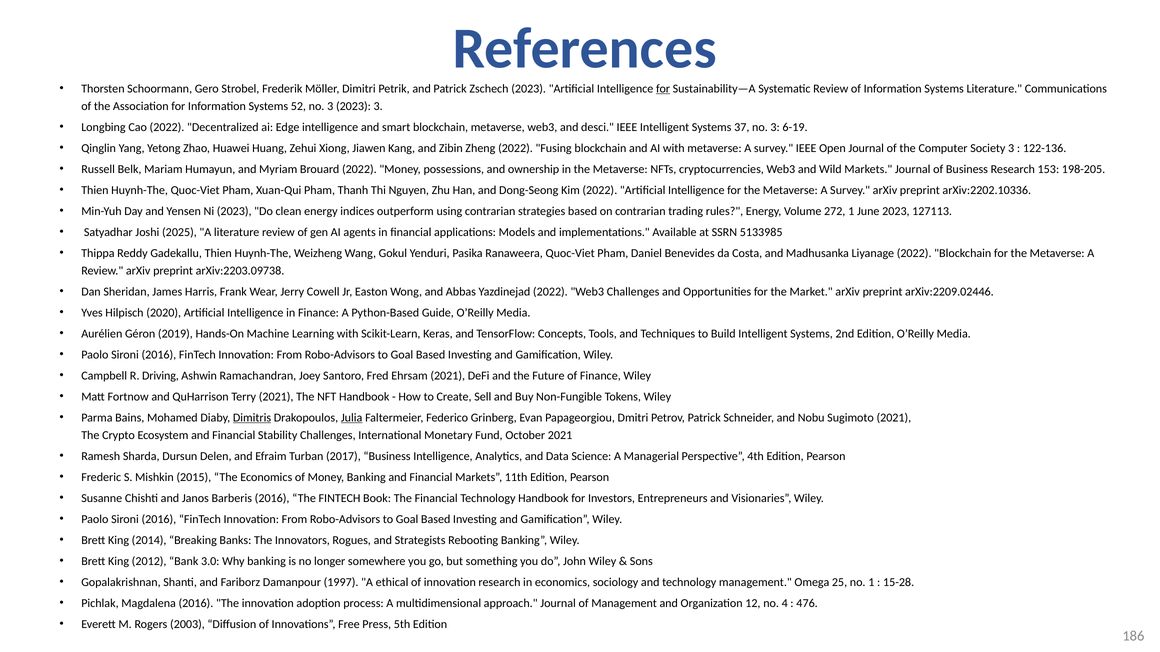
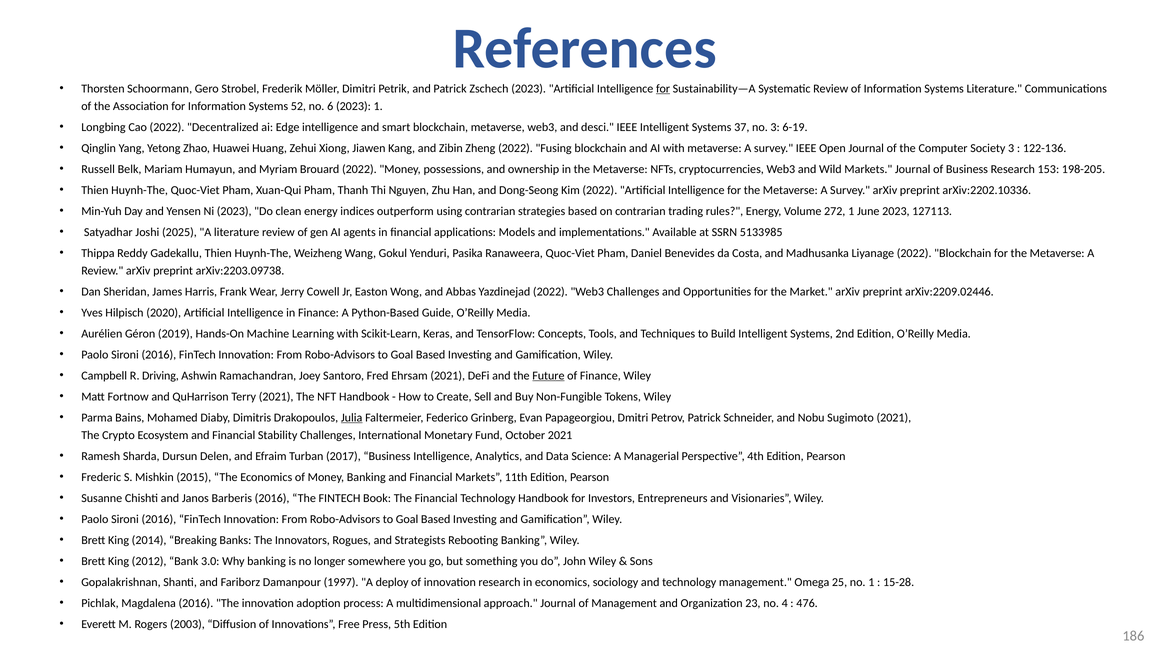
52 no 3: 3 -> 6 (330, 106)
2023 3: 3 -> 1 (378, 106)
Future underline: none -> present (548, 376)
Dimitris underline: present -> none (252, 418)
ethical: ethical -> deploy (392, 583)
12: 12 -> 23 (753, 604)
